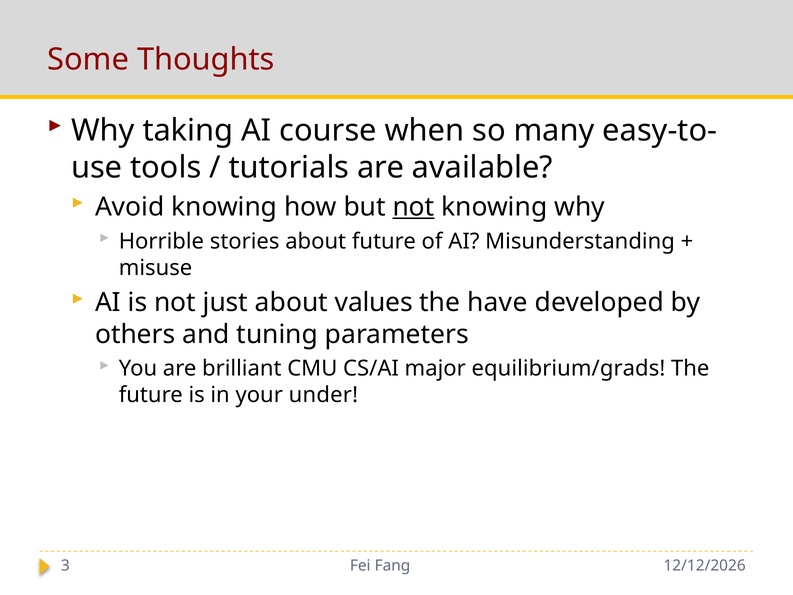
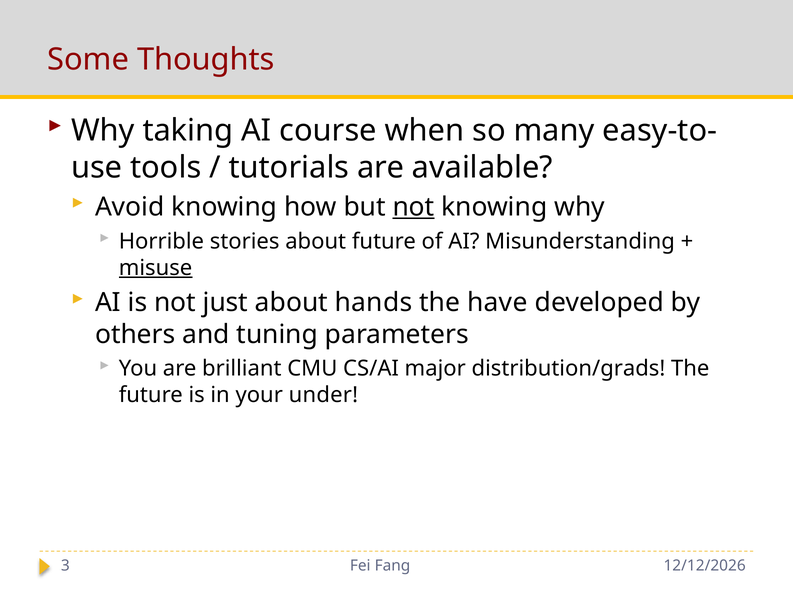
misuse underline: none -> present (156, 268)
values: values -> hands (374, 303)
equilibrium/grads: equilibrium/grads -> distribution/grads (568, 368)
